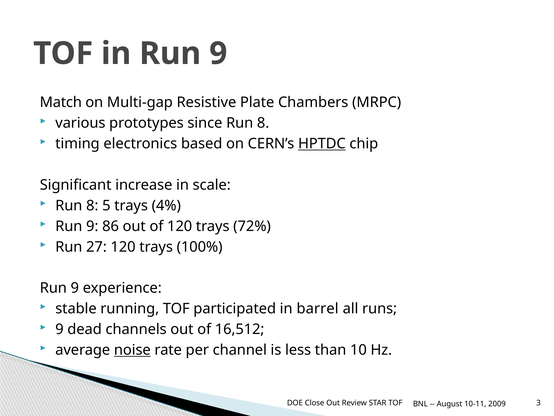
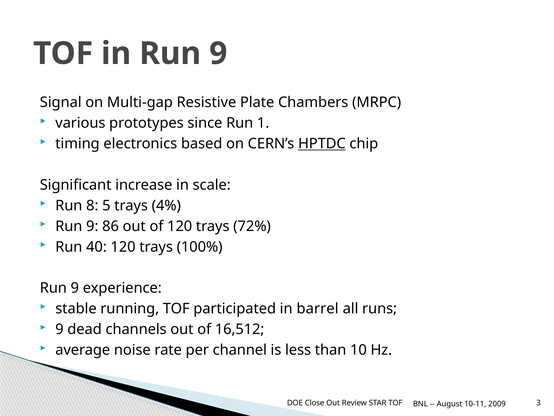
Match: Match -> Signal (61, 102)
since Run 8: 8 -> 1 (263, 123)
27: 27 -> 40 (96, 247)
noise underline: present -> none (132, 350)
